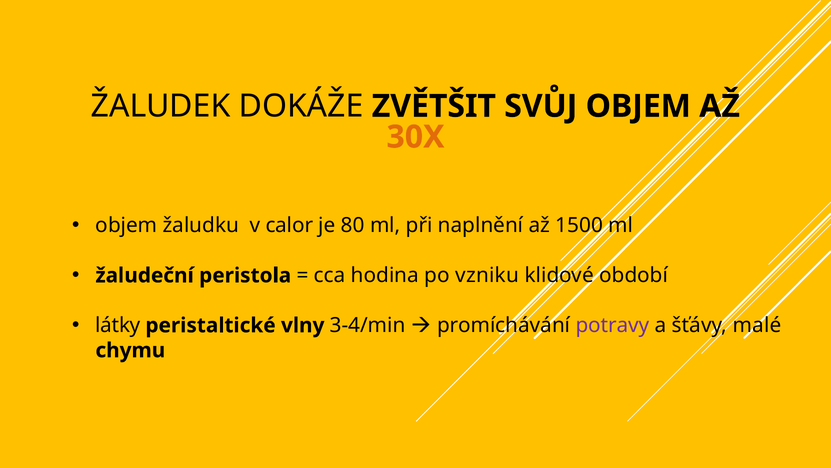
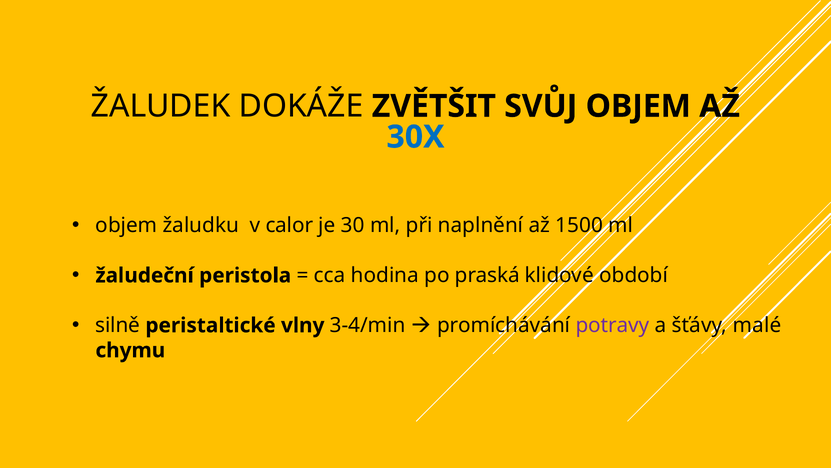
30X colour: orange -> blue (416, 137)
80: 80 -> 30 (353, 225)
vzniku: vzniku -> praská (487, 275)
látky: látky -> silně (118, 325)
